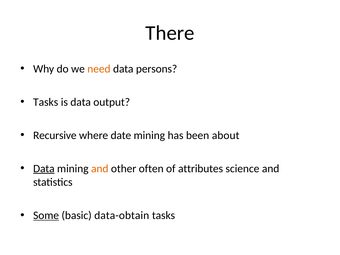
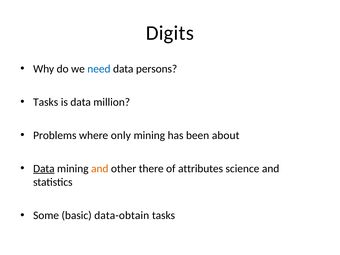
There: There -> Digits (170, 33)
need colour: orange -> blue (99, 69)
output: output -> million (112, 102)
Recursive: Recursive -> Problems (55, 135)
date: date -> only (121, 135)
often: often -> there (151, 169)
Some underline: present -> none (46, 215)
